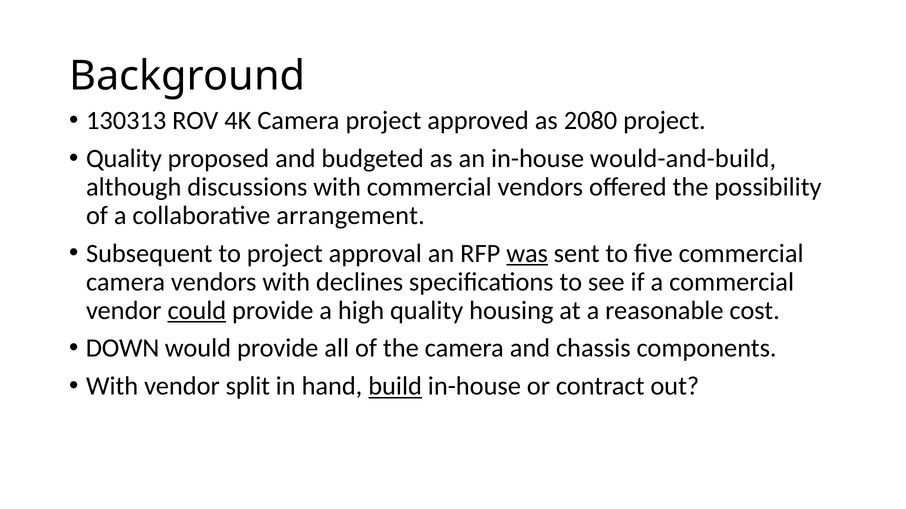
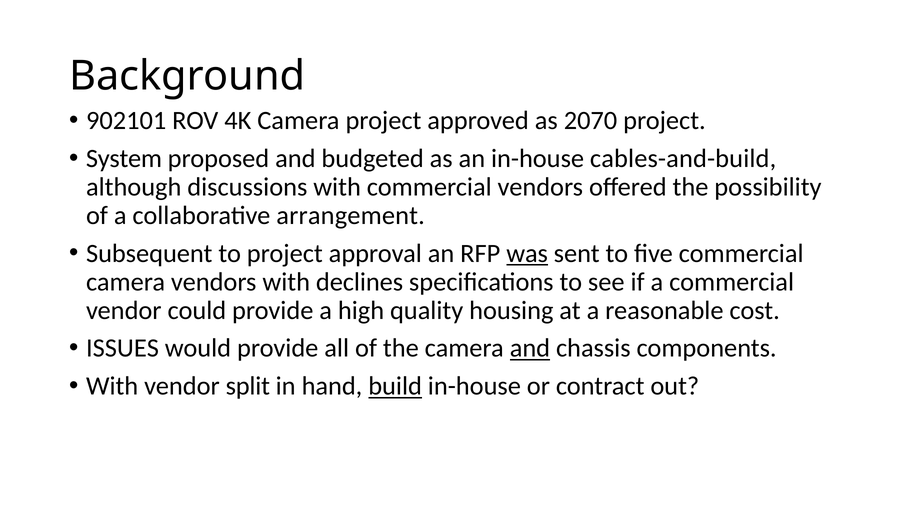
130313: 130313 -> 902101 (126, 121)
2080: 2080 -> 2070 (591, 121)
Quality: Quality -> System (124, 159)
would-and-build: would-and-build -> cables-and-build (683, 159)
could underline: present -> none (197, 311)
DOWN: DOWN -> ISSUES (122, 349)
and underline: none -> present (530, 349)
